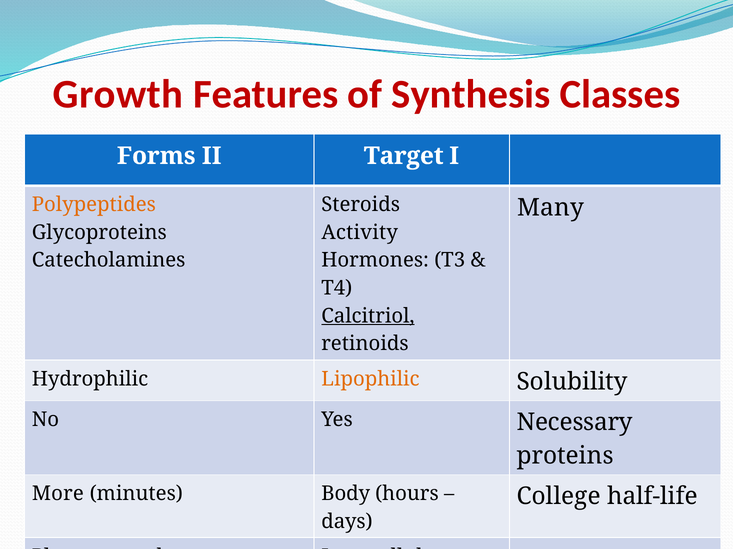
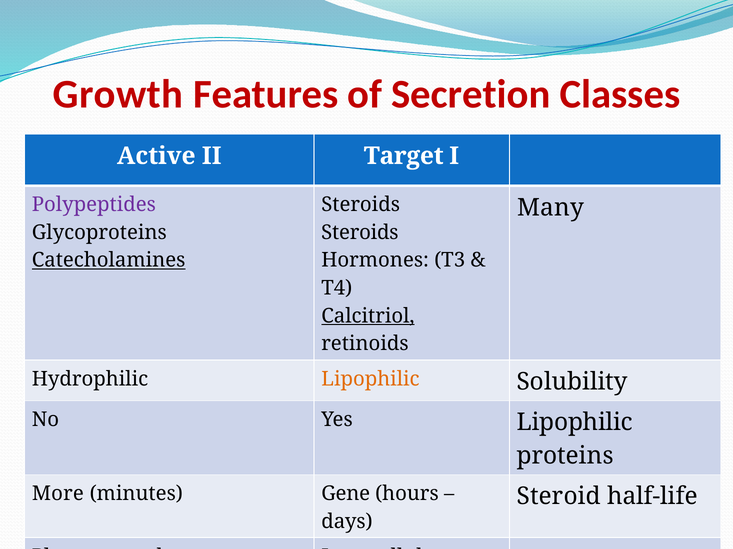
Synthesis: Synthesis -> Secretion (471, 94)
Forms: Forms -> Active (156, 156)
Polypeptides colour: orange -> purple (94, 205)
Activity: Activity -> Steroids (360, 233)
Catecholamines underline: none -> present (109, 261)
Yes Necessary: Necessary -> Lipophilic (575, 423)
Body: Body -> Gene (346, 494)
College: College -> Steroid (559, 497)
